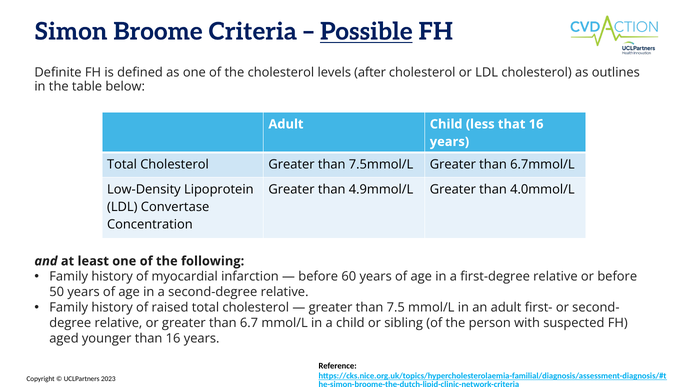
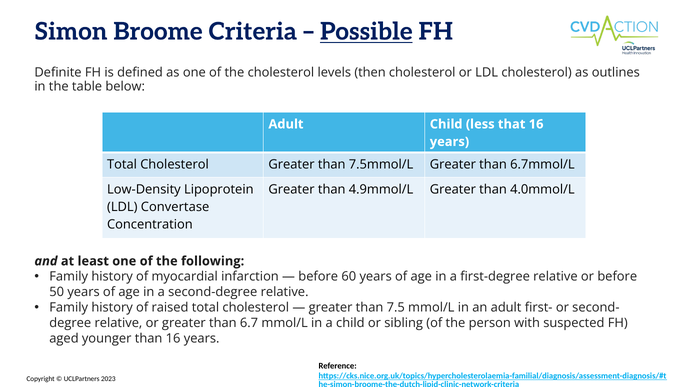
after: after -> then (370, 73)
